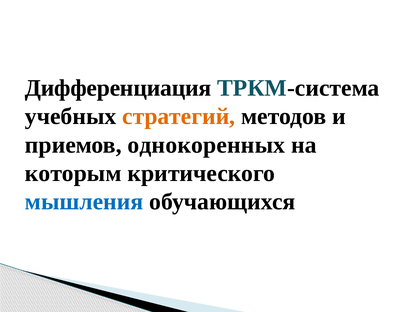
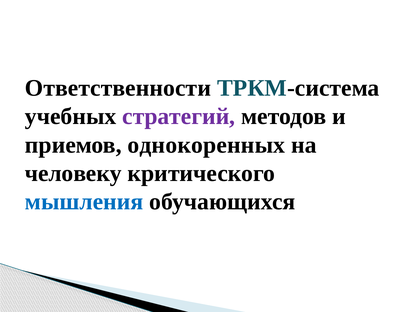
Дифференциация: Дифференциация -> Ответственности (118, 88)
стратегий colour: orange -> purple (179, 116)
которым: которым -> человеку (73, 173)
